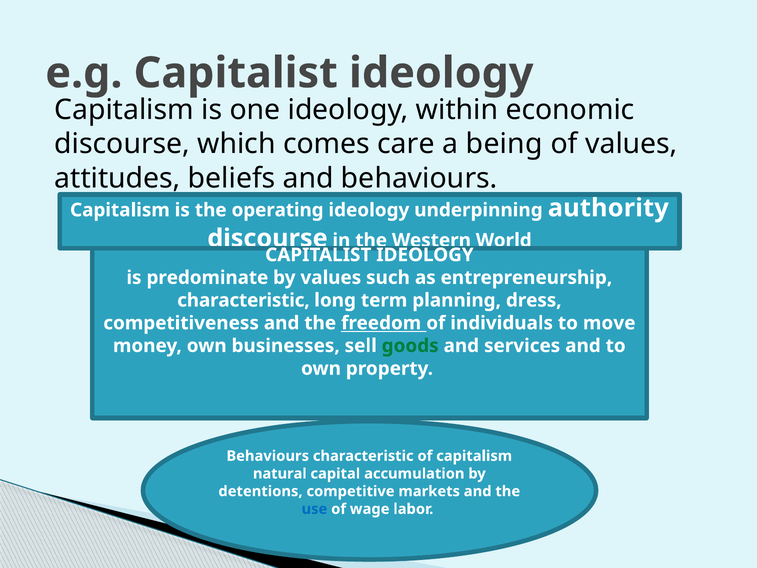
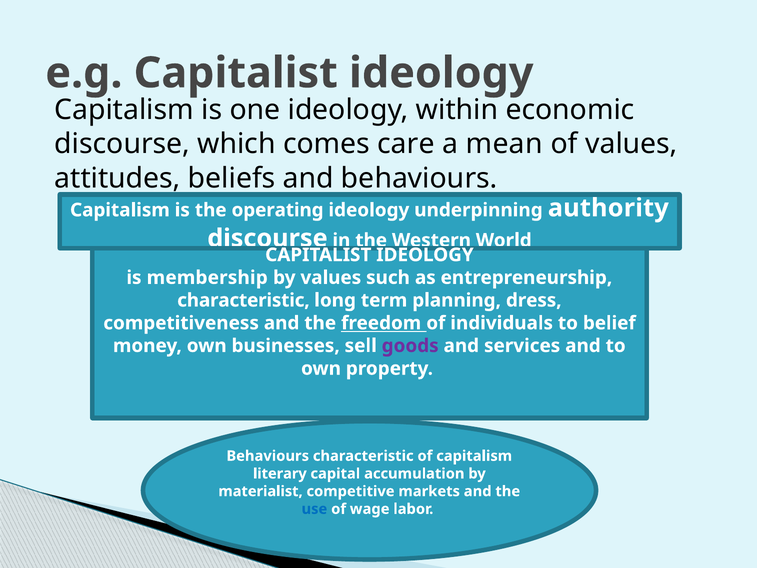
being: being -> mean (504, 144)
predominate: predominate -> membership (207, 278)
move: move -> belief (609, 323)
goods colour: green -> purple (410, 346)
natural: natural -> literary (280, 473)
detentions: detentions -> materialist (261, 491)
